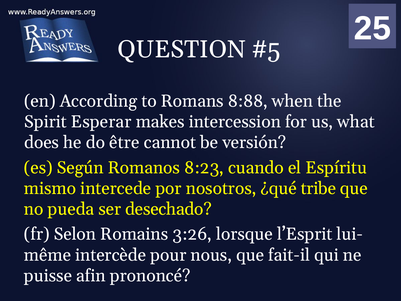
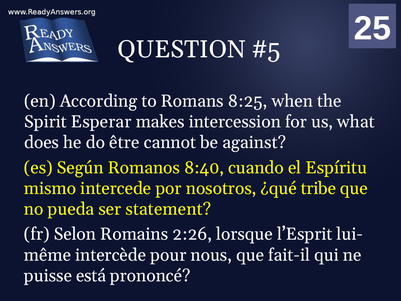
8:88: 8:88 -> 8:25 (248, 101)
versión: versión -> against (254, 142)
8:23: 8:23 -> 8:40 (204, 168)
desechado: desechado -> statement (168, 209)
3:26: 3:26 -> 2:26 (192, 234)
afin: afin -> está (91, 276)
